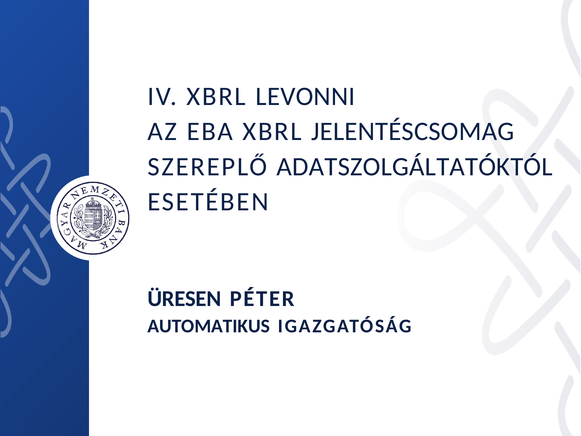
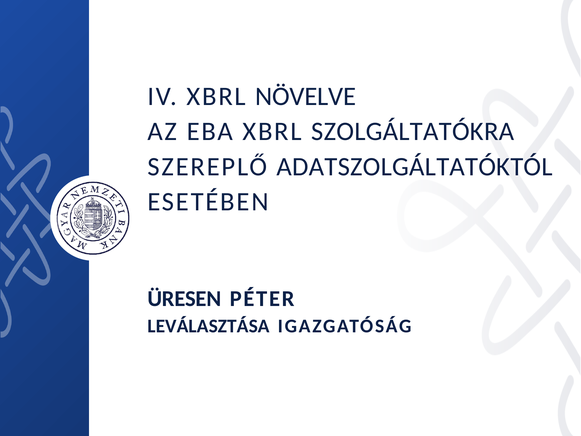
LEVONNI: LEVONNI -> NÖVELVE (306, 96)
JELENTÉSCSOMAG: JELENTÉSCSOMAG -> SZOLGÁLTATÓKRA (413, 131)
AUTOMATIKUS: AUTOMATIKUS -> LEVÁLASZTÁSA (209, 326)
